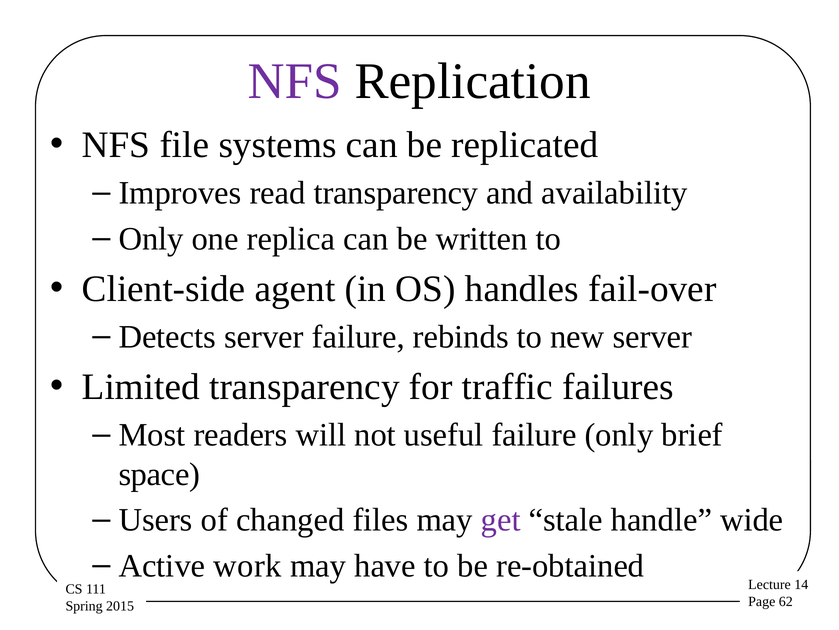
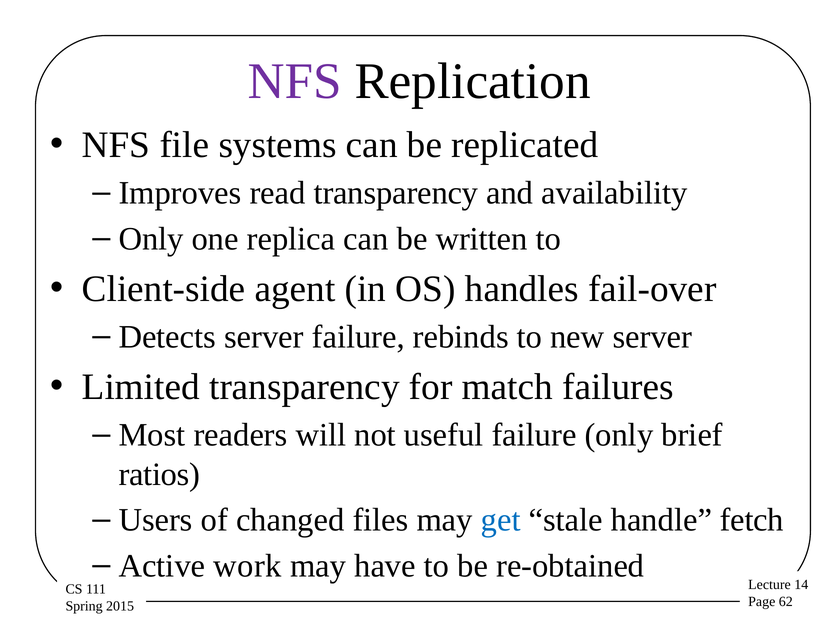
traffic: traffic -> match (507, 386)
space: space -> ratios (159, 474)
get colour: purple -> blue (501, 519)
wide: wide -> fetch (752, 519)
